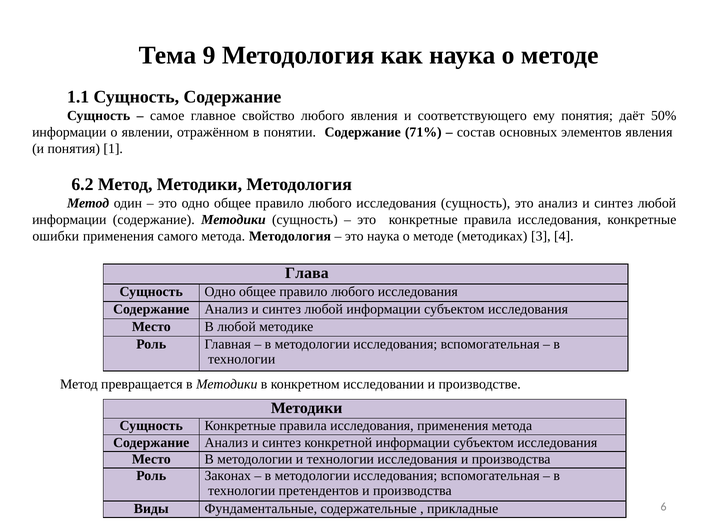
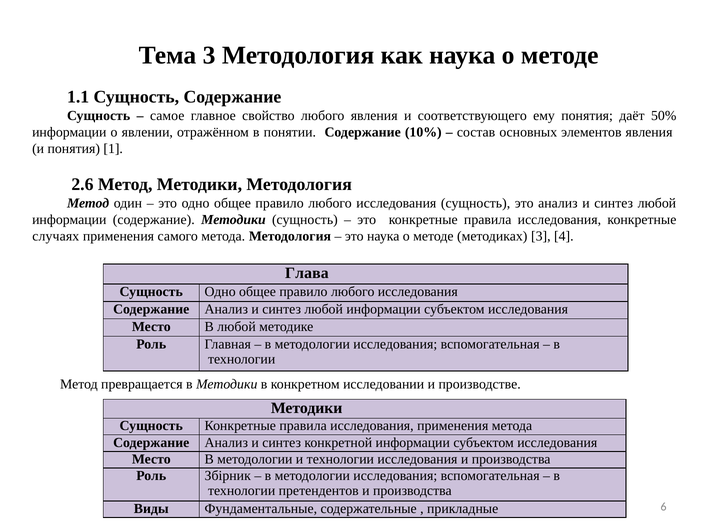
Тема 9: 9 -> 3 (209, 55)
71%: 71% -> 10% (423, 132)
6.2: 6.2 -> 2.6 (82, 185)
ошибки: ошибки -> случаях (56, 236)
Законах: Законах -> Збірник (228, 476)
